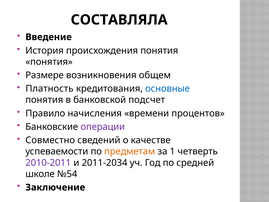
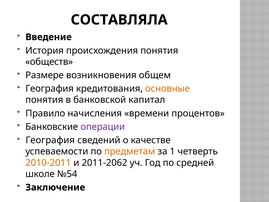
понятия: понятия -> обществ (49, 62)
Платность: Платность -> География (50, 89)
основные colour: blue -> orange (167, 89)
подсчет: подсчет -> капитал (147, 100)
Совместно: Совместно -> География (50, 140)
2010-2011 colour: purple -> orange (48, 163)
2011-2034: 2011-2034 -> 2011-2062 (105, 163)
